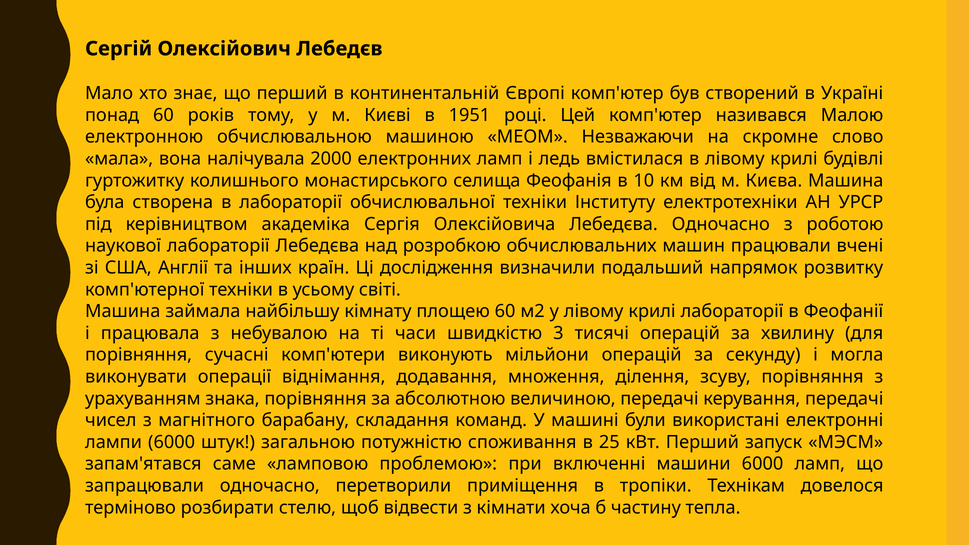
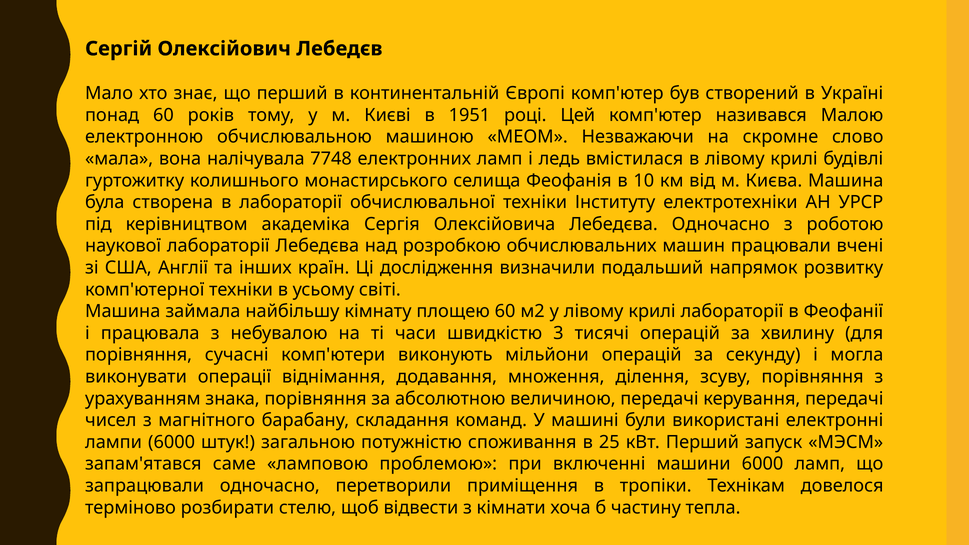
2000: 2000 -> 7748 (331, 159)
